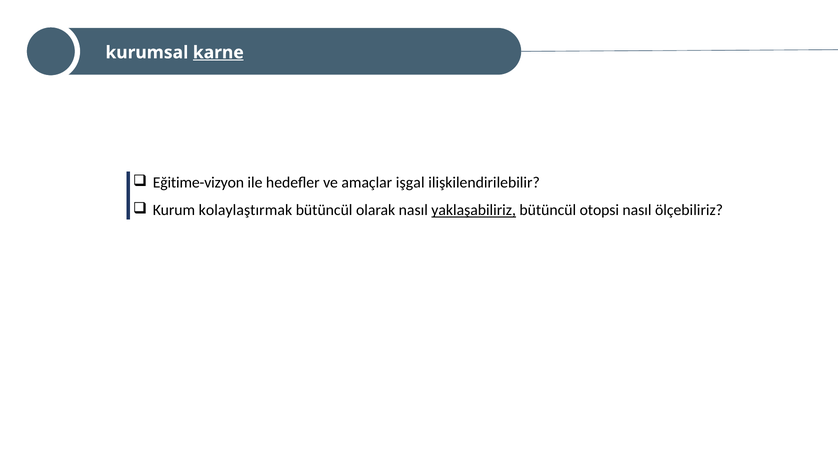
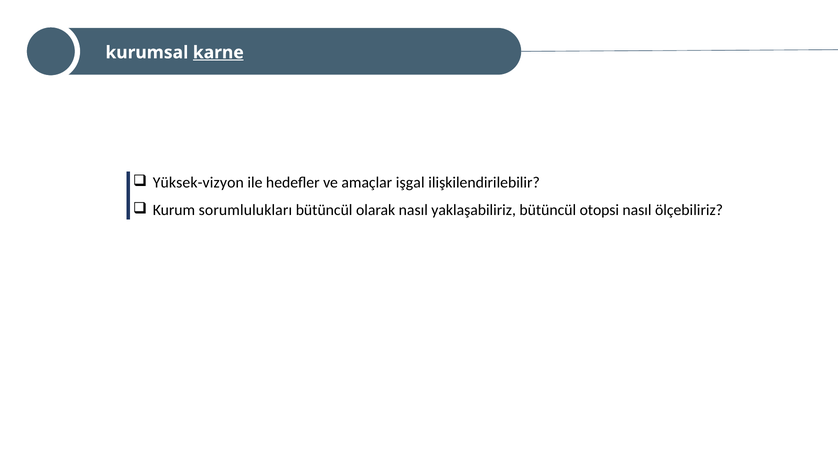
Eğitime-vizyon: Eğitime-vizyon -> Yüksek-vizyon (198, 183)
kolaylaştırmak: kolaylaştırmak -> sorumlulukları (245, 210)
yaklaşabiliriz underline: present -> none (474, 210)
